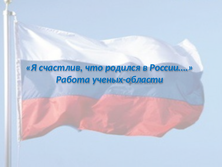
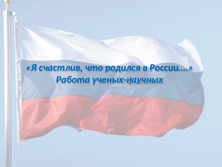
ученых-области: ученых-области -> ученых-научных (128, 79)
